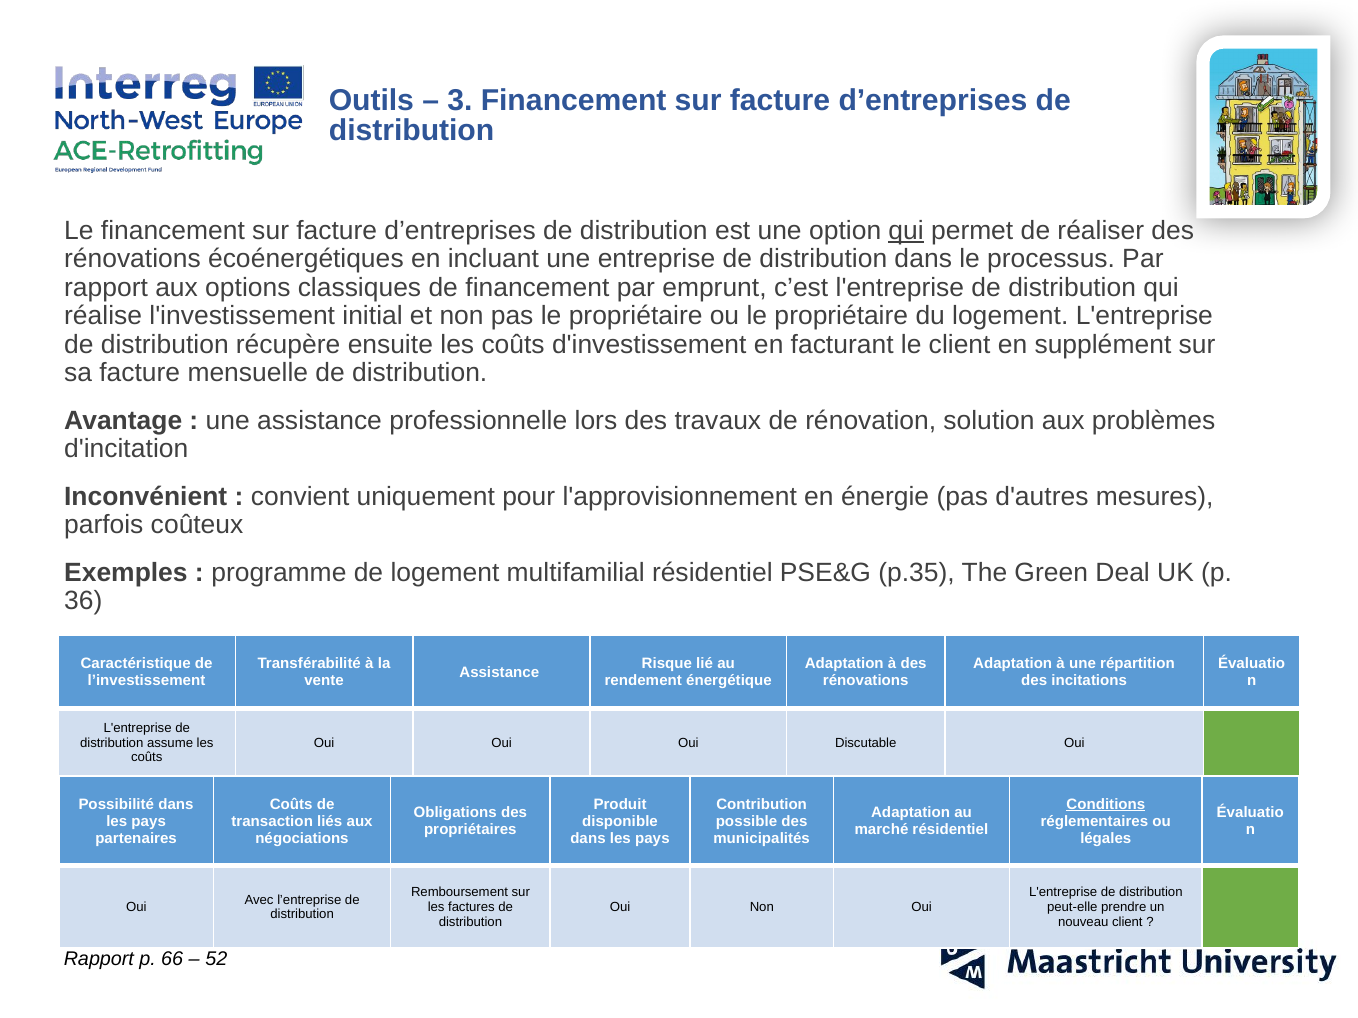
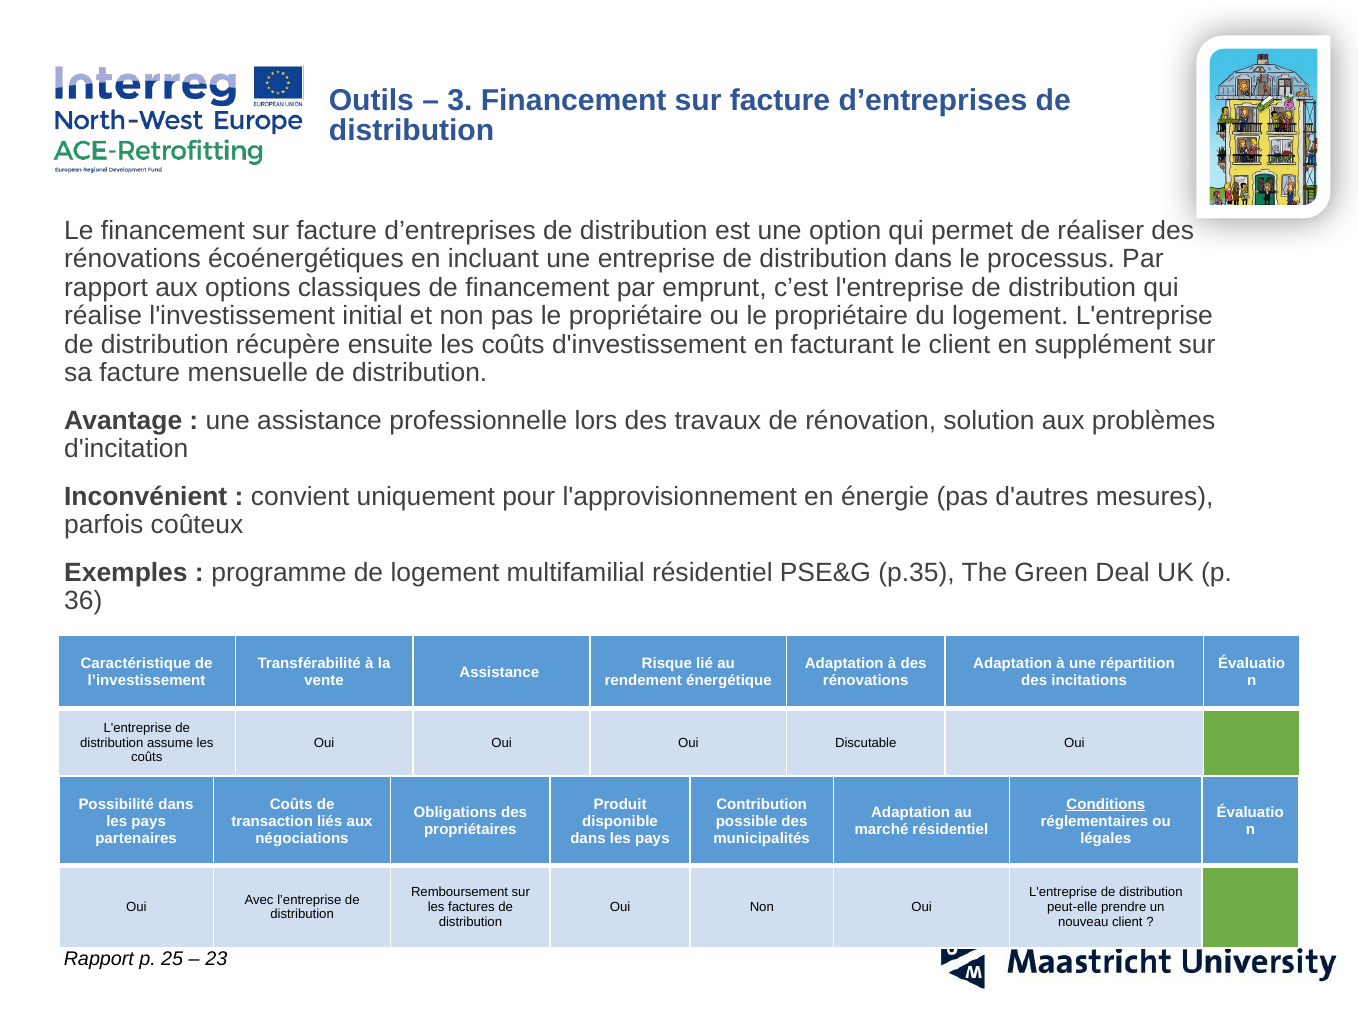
qui underline: present -> none (906, 231)
66: 66 -> 25 (172, 960)
52: 52 -> 23 (216, 960)
